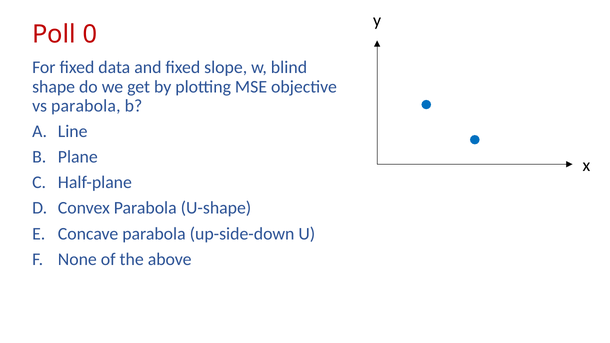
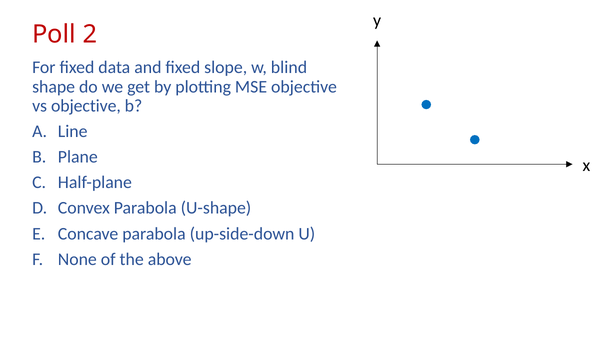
0: 0 -> 2 (90, 34)
vs parabola: parabola -> objective (86, 106)
